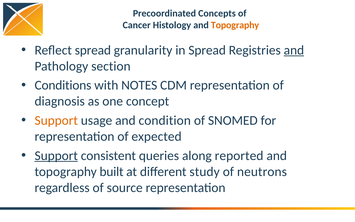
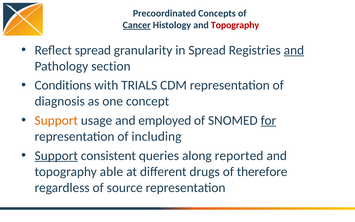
Cancer underline: none -> present (137, 25)
Topography colour: orange -> red (235, 25)
NOTES: NOTES -> TRIALS (139, 85)
condition: condition -> employed (165, 120)
for underline: none -> present (268, 120)
expected: expected -> including (156, 136)
built: built -> able (111, 172)
study: study -> drugs (205, 172)
neutrons: neutrons -> therefore (262, 172)
